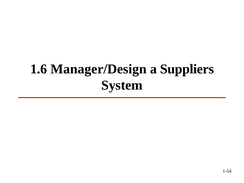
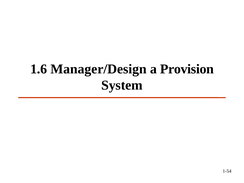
Suppliers: Suppliers -> Provision (187, 69)
